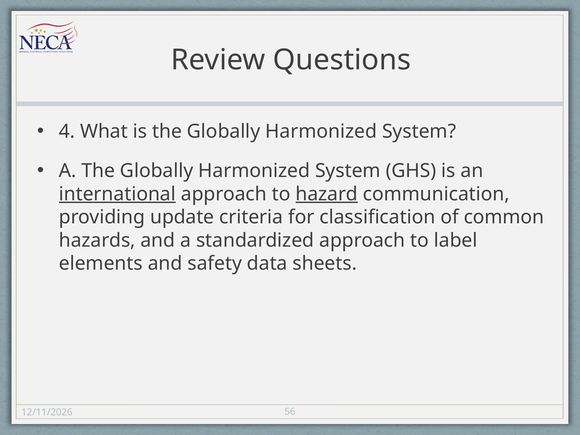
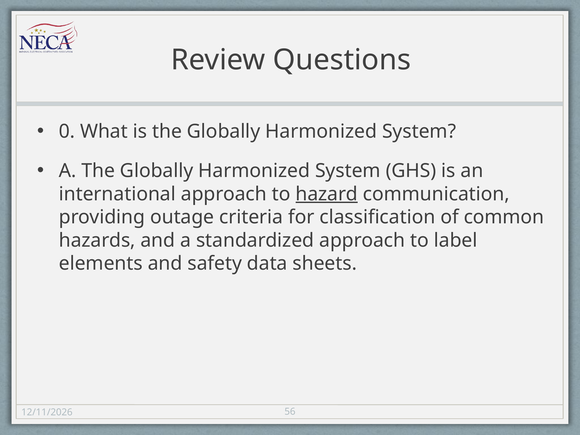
4: 4 -> 0 (67, 131)
international underline: present -> none (117, 194)
update: update -> outage (182, 217)
